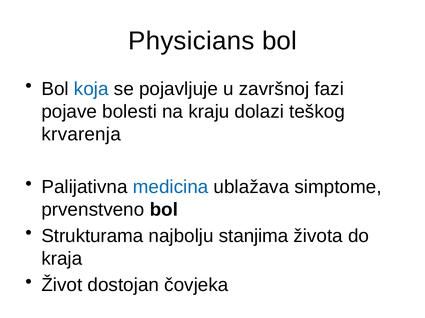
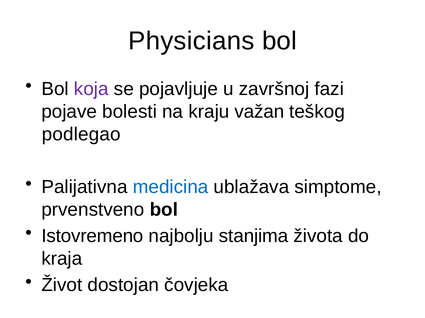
koja colour: blue -> purple (91, 89)
dolazi: dolazi -> važan (259, 112)
krvarenja: krvarenja -> podlegao (81, 135)
Strukturama: Strukturama -> Istovremeno (92, 237)
